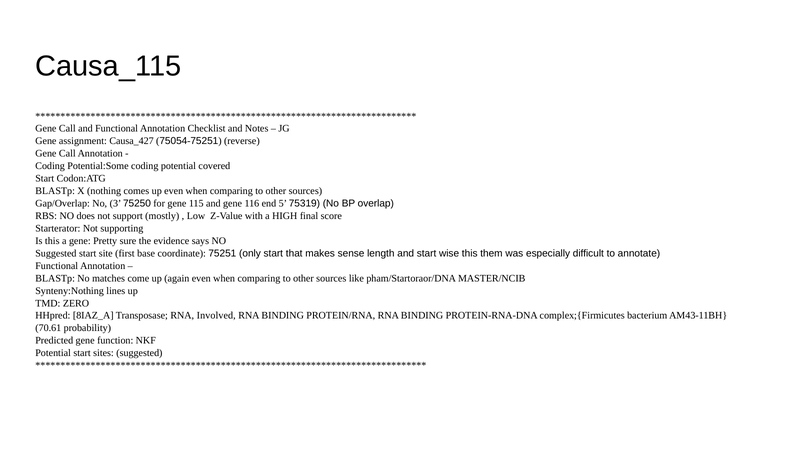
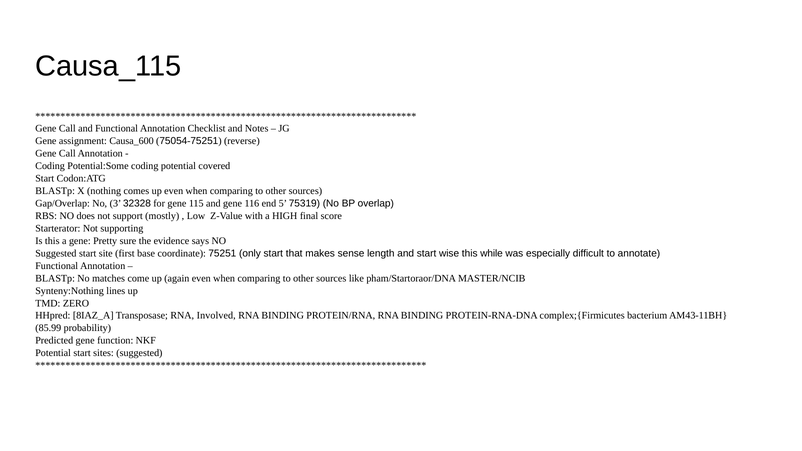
Causa_427: Causa_427 -> Causa_600 (132, 141)
75250: 75250 -> 32328 (137, 204)
them: them -> while (492, 253)
70.61: 70.61 -> 85.99 (48, 328)
